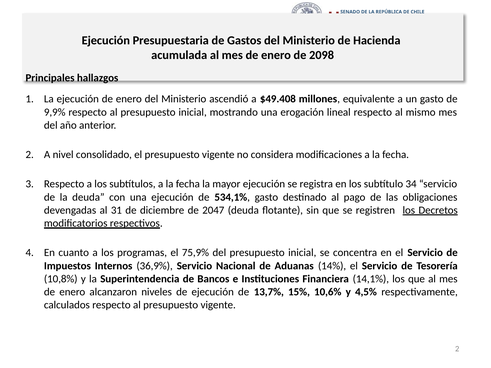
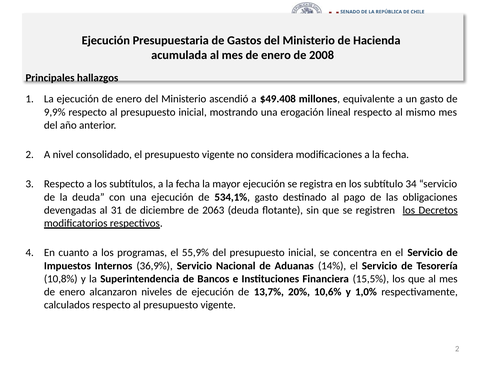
2098: 2098 -> 2008 (322, 55)
2047: 2047 -> 2063 (213, 210)
75,9%: 75,9% -> 55,9% (195, 253)
14,1%: 14,1% -> 15,5% (371, 279)
15%: 15% -> 20% (299, 292)
4,5%: 4,5% -> 1,0% (366, 292)
